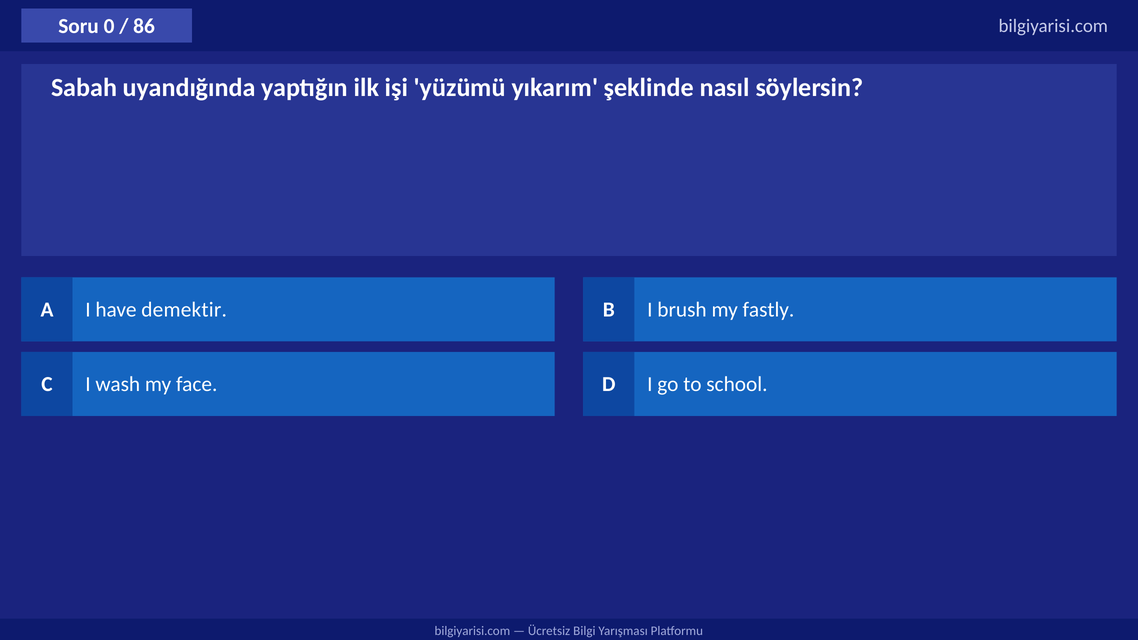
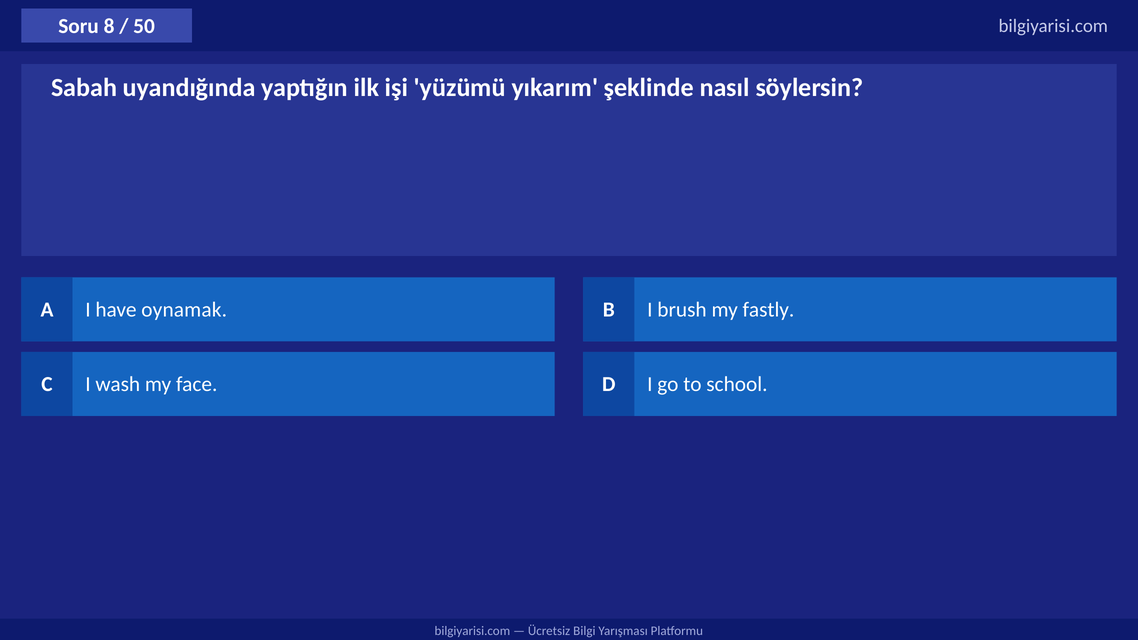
0: 0 -> 8 (109, 26)
86: 86 -> 50 (144, 26)
demektir: demektir -> oynamak (184, 310)
